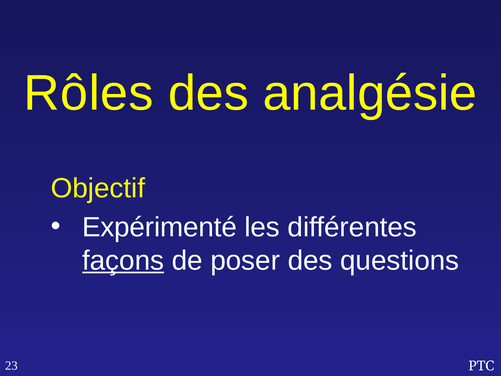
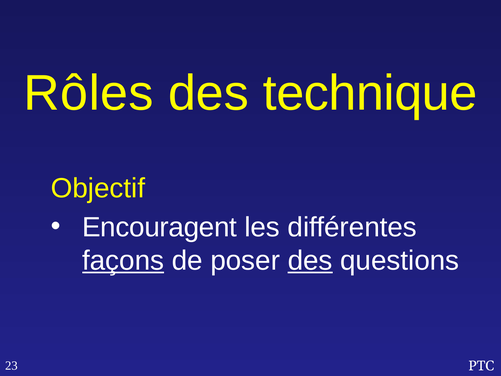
analgésie: analgésie -> technique (370, 93)
Expérimenté: Expérimenté -> Encouragent (160, 227)
des underline: none -> present (310, 260)
